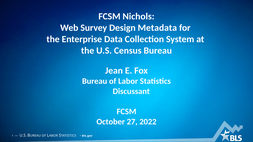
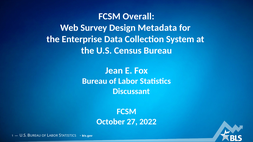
Nichols: Nichols -> Overall (139, 17)
